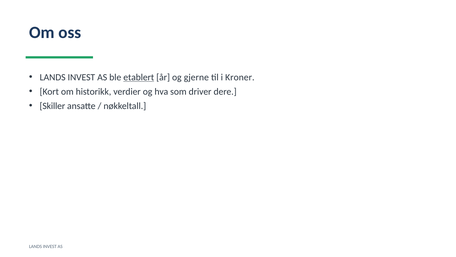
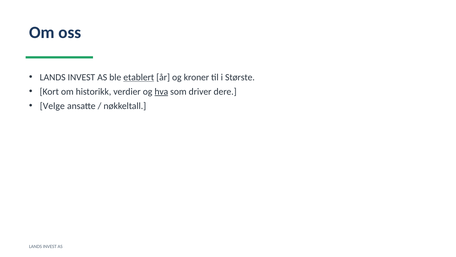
gjerne: gjerne -> kroner (196, 77)
Kroner: Kroner -> Største (240, 77)
hva underline: none -> present (161, 91)
Skiller: Skiller -> Velge (52, 106)
